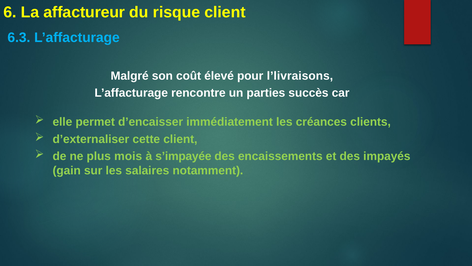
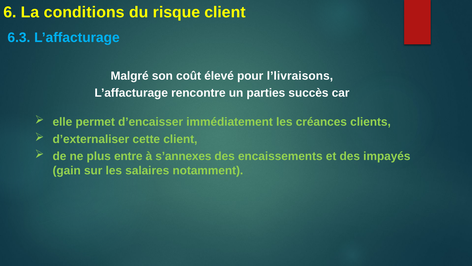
affactureur: affactureur -> conditions (84, 12)
mois: mois -> entre (128, 156)
s’impayée: s’impayée -> s’annexes (183, 156)
